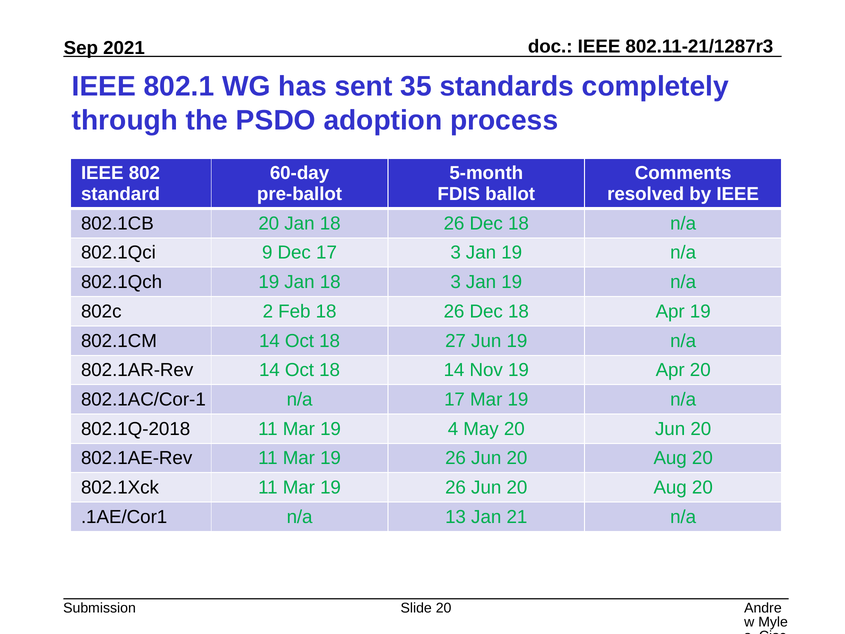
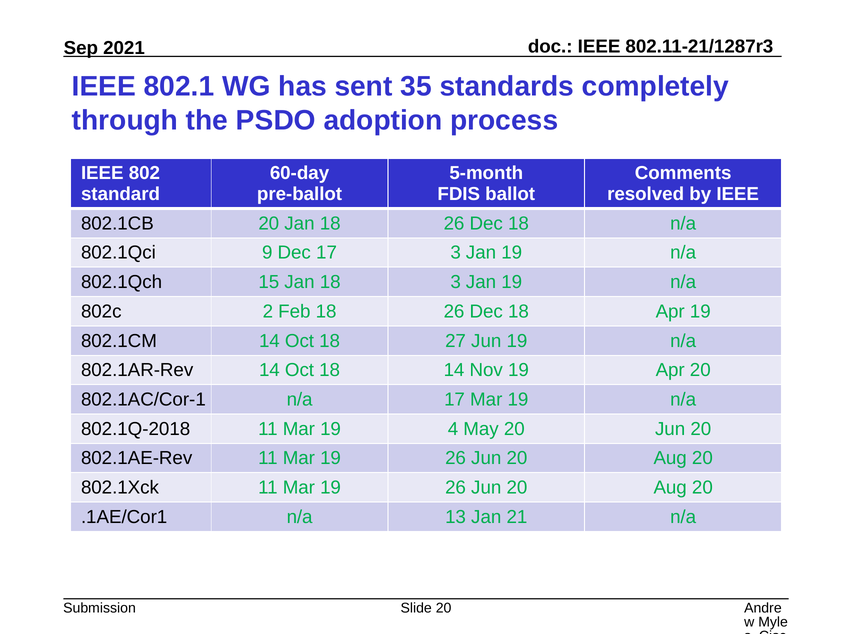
802.1Qch 19: 19 -> 15 (269, 282)
